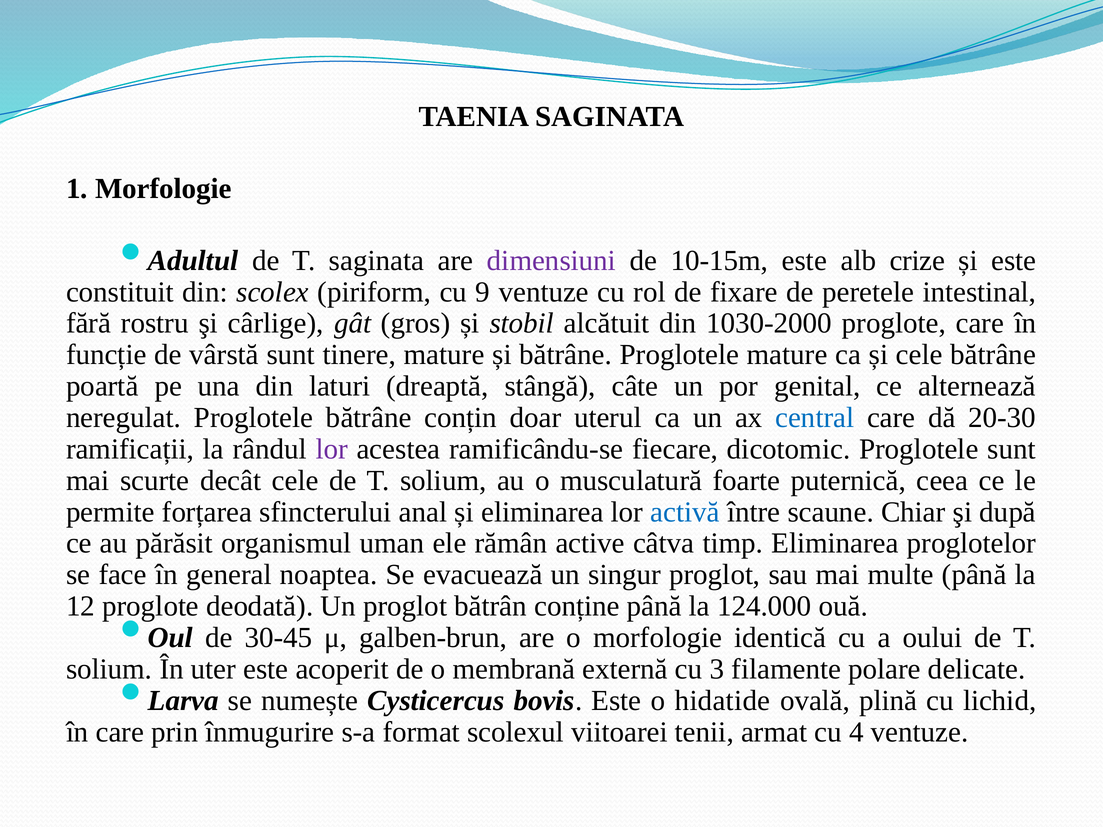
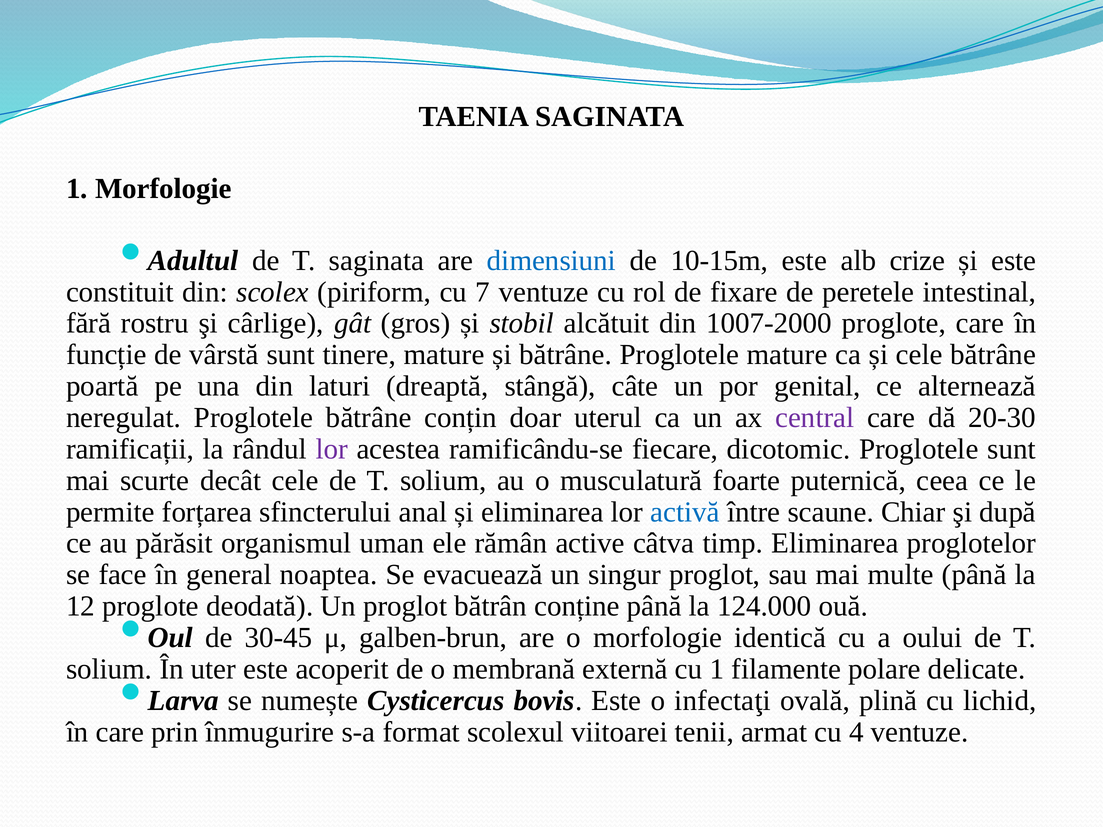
dimensiuni colour: purple -> blue (551, 261)
9: 9 -> 7 (483, 292)
1030-2000: 1030-2000 -> 1007-2000 (769, 323)
central colour: blue -> purple (815, 418)
cu 3: 3 -> 1 (717, 669)
hidatide: hidatide -> infectaţi (723, 701)
